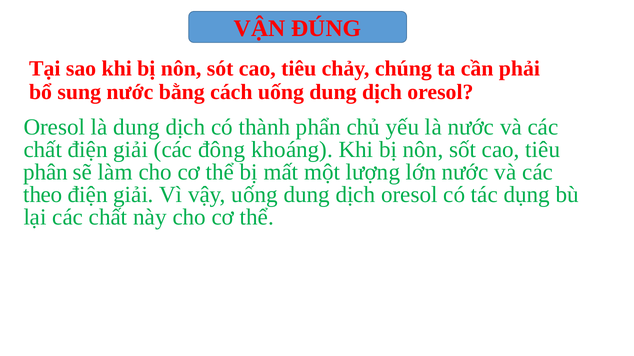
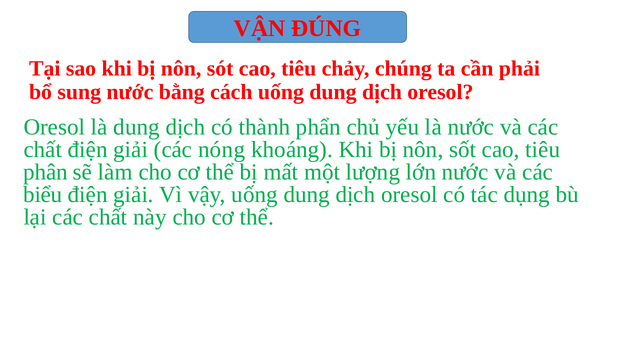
đông: đông -> nóng (222, 150)
theo: theo -> biểu (43, 195)
